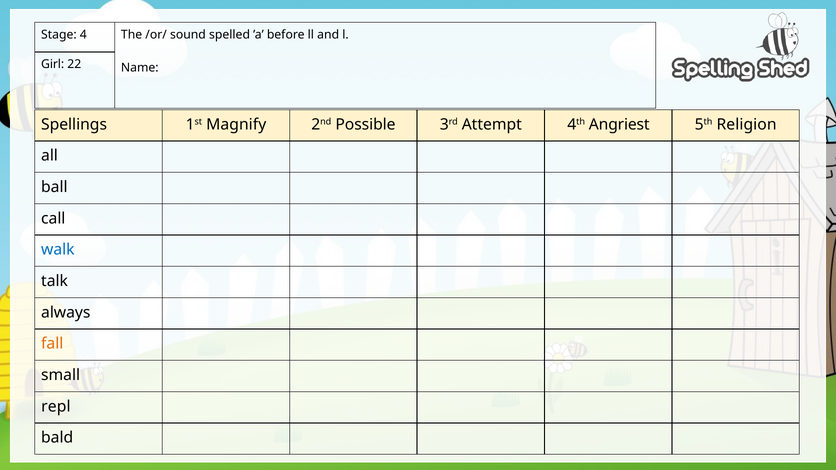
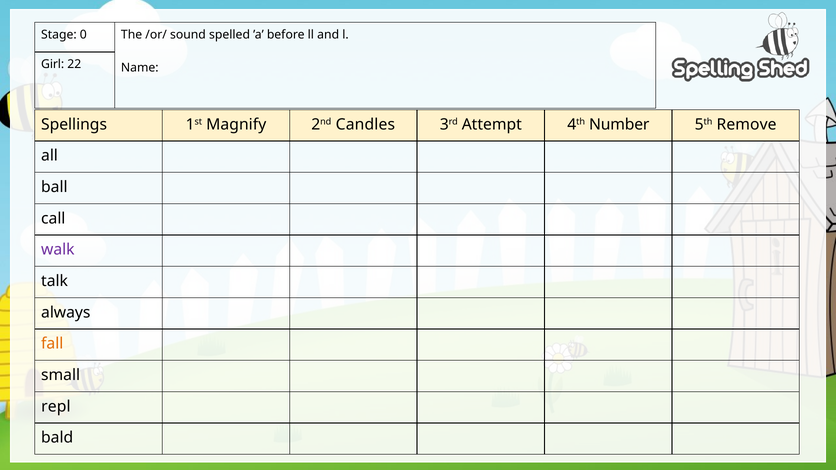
4: 4 -> 0 (83, 35)
Possible: Possible -> Candles (365, 124)
Angriest: Angriest -> Number (619, 124)
Religion: Religion -> Remove (747, 124)
walk colour: blue -> purple (58, 250)
